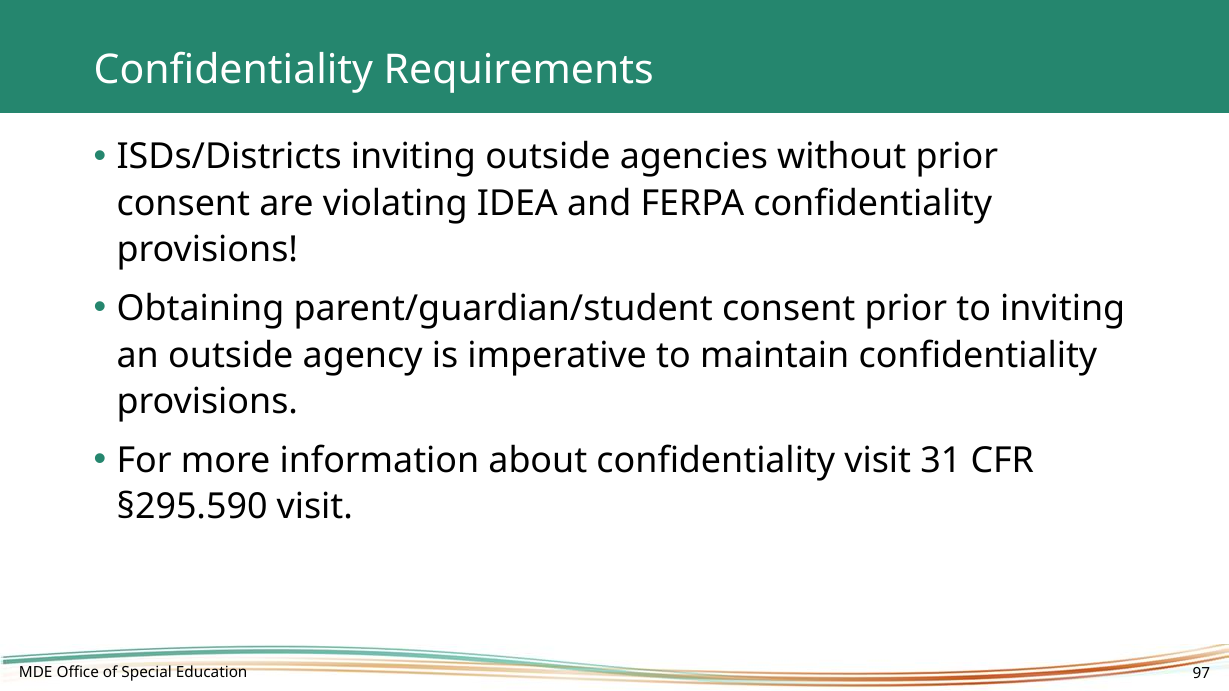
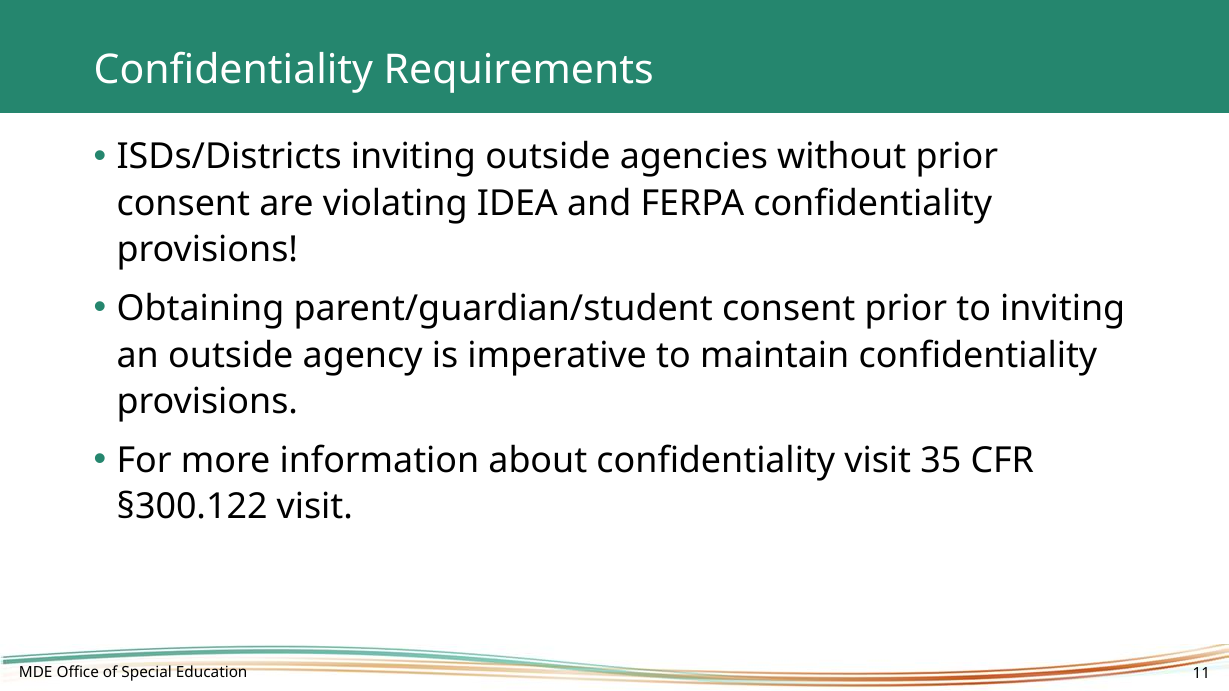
31: 31 -> 35 (941, 461)
§295.590: §295.590 -> §300.122 (192, 507)
97: 97 -> 11 (1201, 674)
